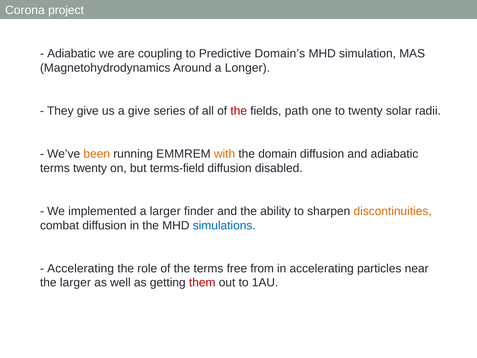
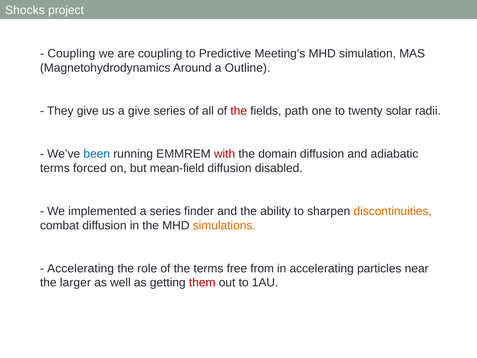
Corona: Corona -> Shocks (25, 10)
Adiabatic: Adiabatic -> Coupling (71, 54)
Domain’s: Domain’s -> Meeting’s (280, 54)
Longer: Longer -> Outline (248, 68)
been colour: orange -> blue (97, 154)
with colour: orange -> red (225, 154)
terms twenty: twenty -> forced (90, 168)
terms-field: terms-field -> mean-field (177, 168)
a larger: larger -> series (165, 211)
simulations colour: blue -> orange (224, 225)
